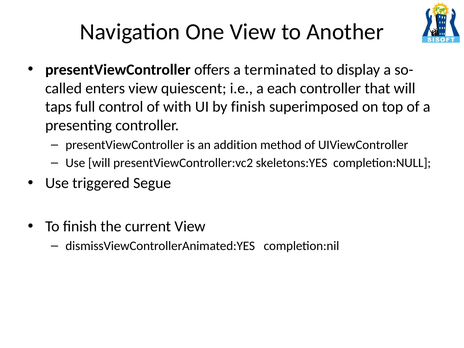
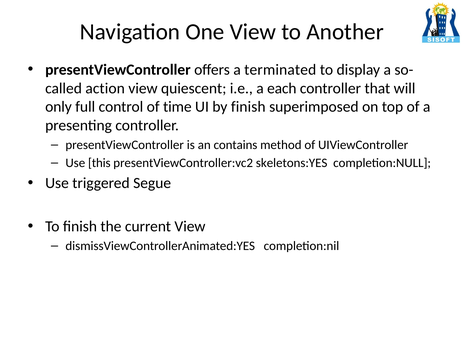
enters: enters -> action (105, 88)
taps: taps -> only (58, 107)
with: with -> time (177, 107)
addition: addition -> contains (235, 145)
Use will: will -> this (99, 163)
